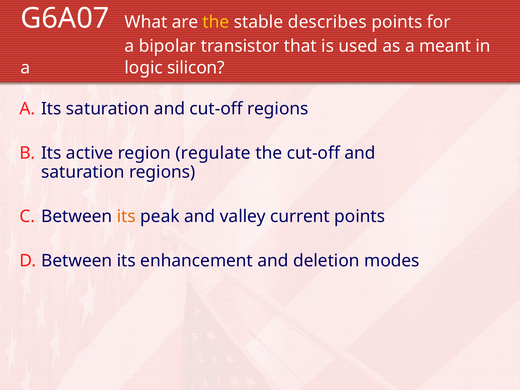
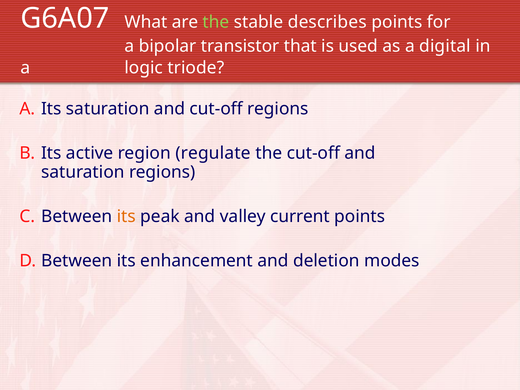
the colour: yellow -> light green (216, 22)
meant: meant -> digital (445, 46)
silicon: silicon -> triode (196, 68)
